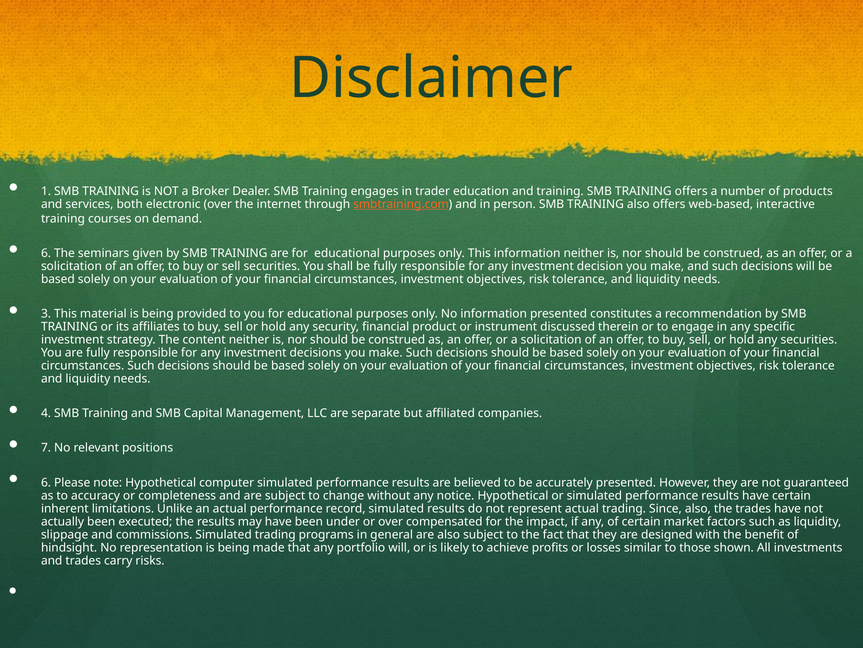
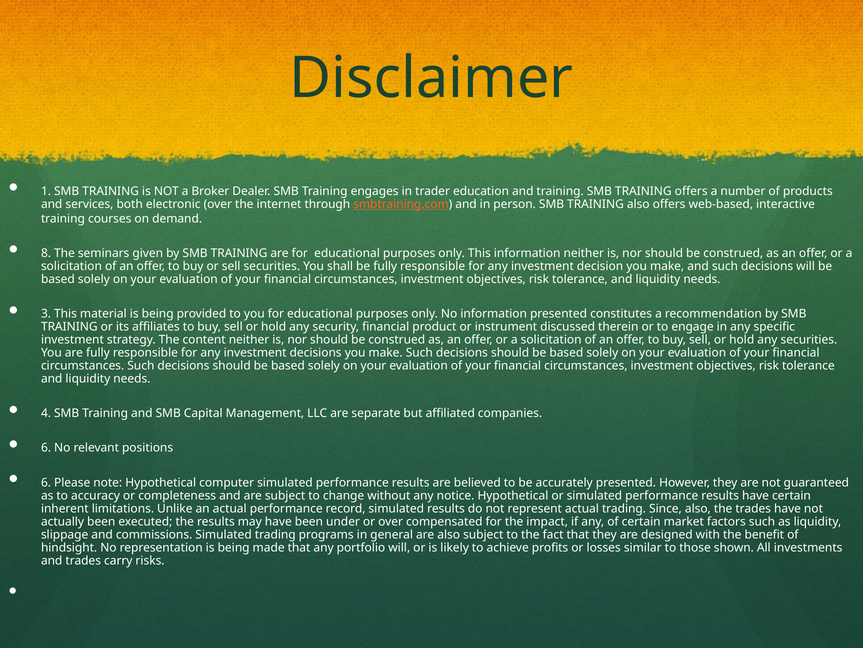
6: 6 -> 8 (46, 253)
7: 7 -> 6 (46, 447)
